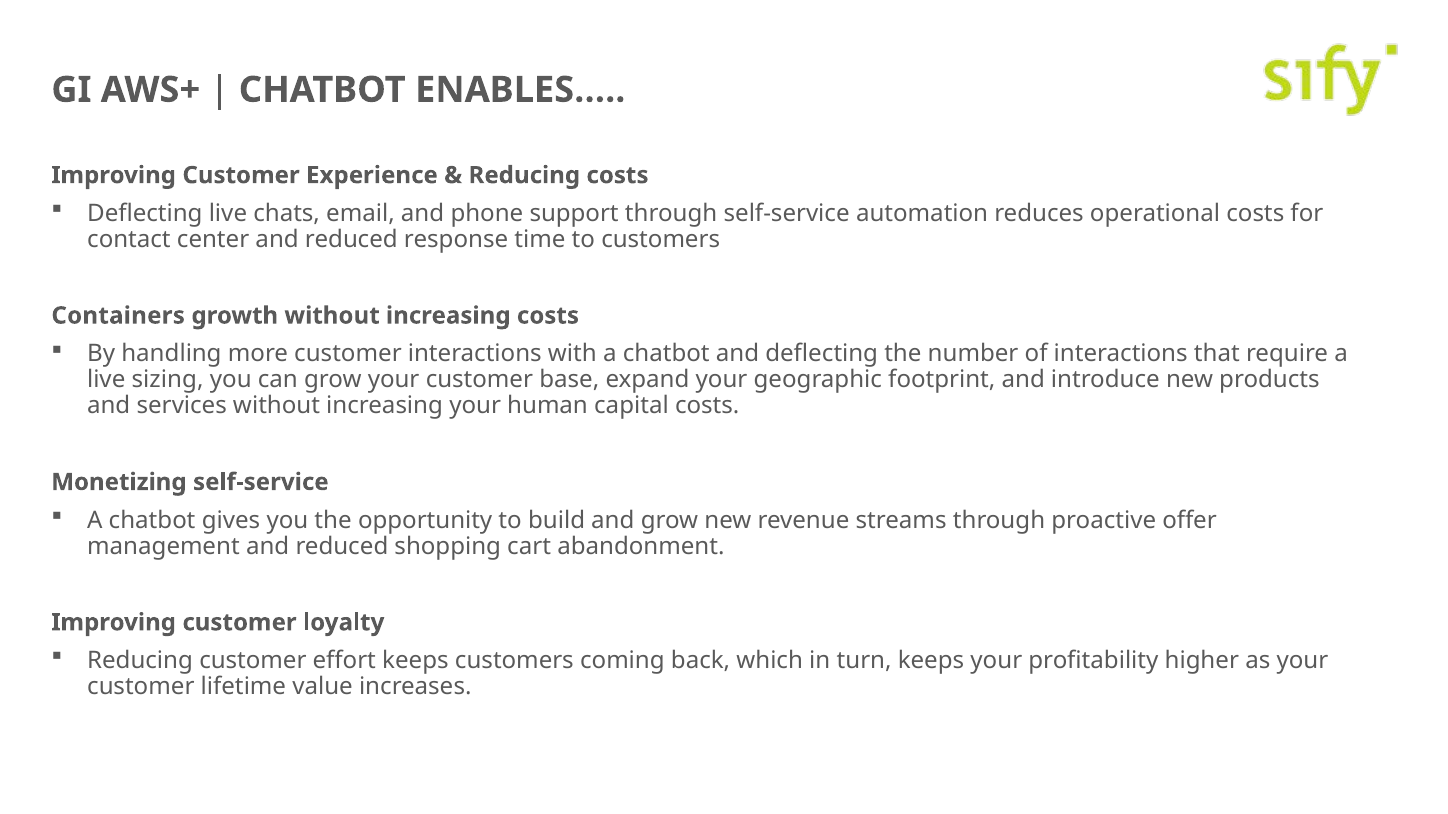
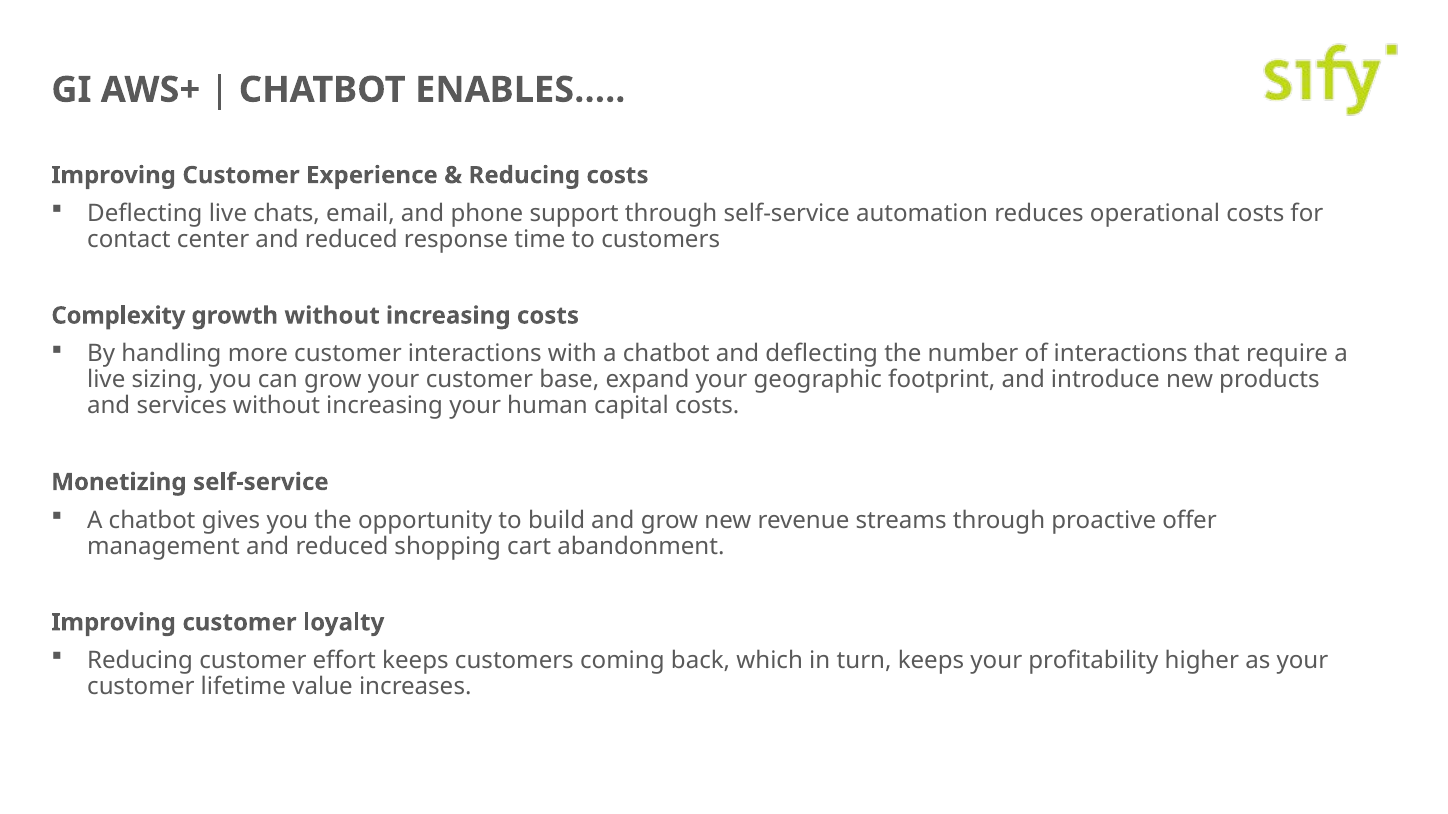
Containers: Containers -> Complexity (118, 316)
